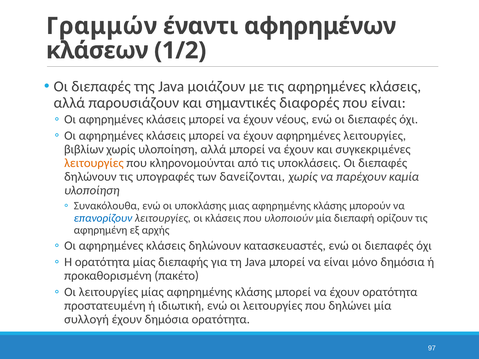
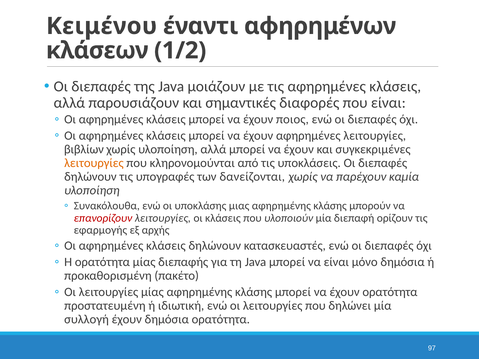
Γραμμών: Γραμμών -> Κειμένου (102, 26)
νέους: νέους -> ποιος (292, 119)
επανορίζουν colour: blue -> red (103, 218)
αφηρημένη: αφηρημένη -> εφαρμογής (100, 230)
